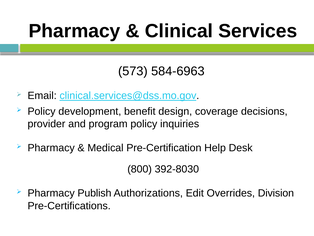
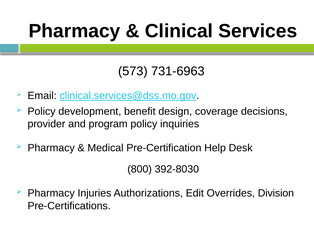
584-6963: 584-6963 -> 731-6963 (178, 71)
Publish: Publish -> Injuries (94, 193)
